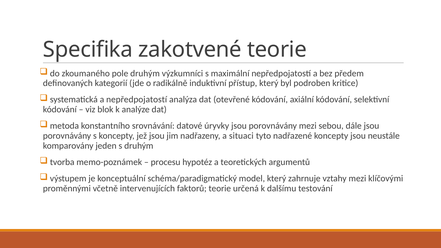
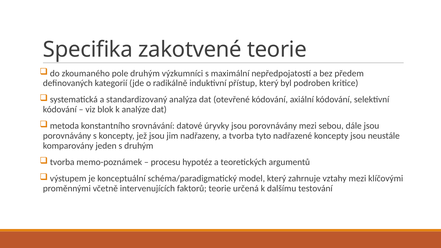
a nepředpojatostí: nepředpojatostí -> standardizovaný (137, 100)
a situaci: situaci -> tvorba (241, 136)
